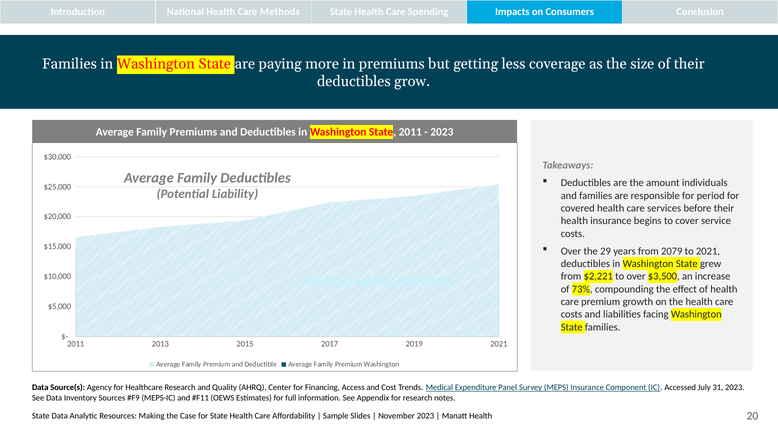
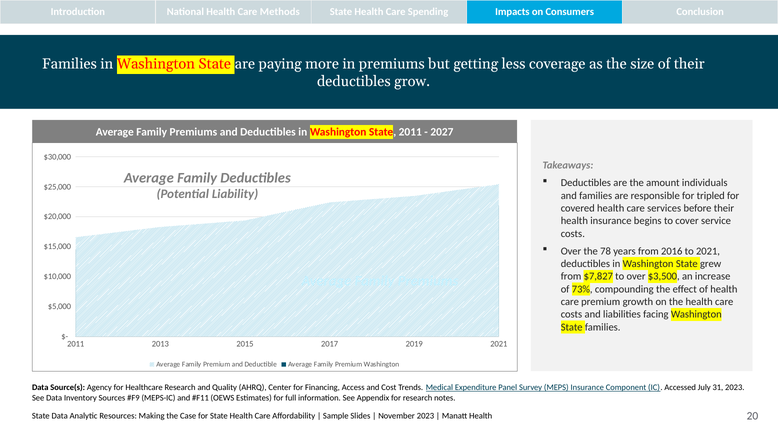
2023: 2023 -> 2027 (442, 132)
period: period -> tripled (711, 195)
29: 29 -> 78 (606, 251)
2079: 2079 -> 2016 (672, 251)
$2,221: $2,221 -> $7,827 (598, 276)
